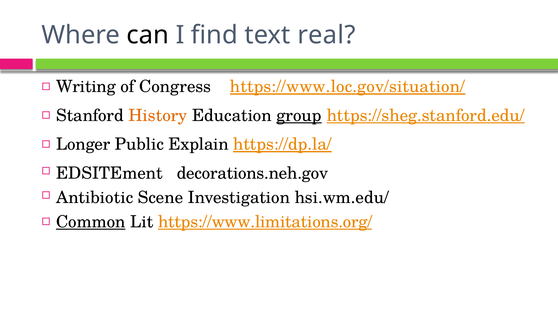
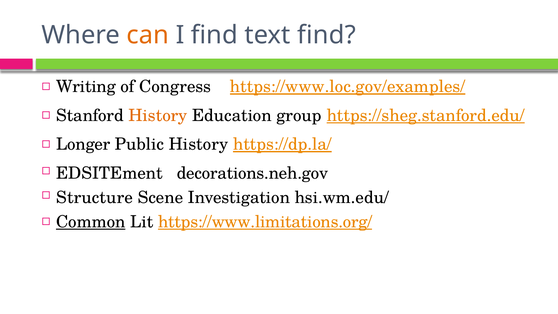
can colour: black -> orange (148, 35)
text real: real -> find (327, 35)
https://www.loc.gov/situation/: https://www.loc.gov/situation/ -> https://www.loc.gov/examples/ (348, 87)
group underline: present -> none (299, 115)
Public Explain: Explain -> History (198, 144)
Antibiotic: Antibiotic -> Structure (95, 197)
